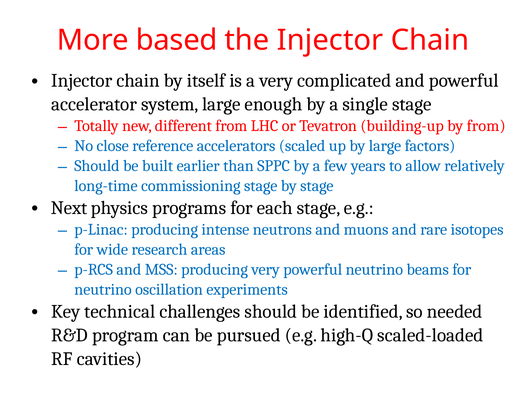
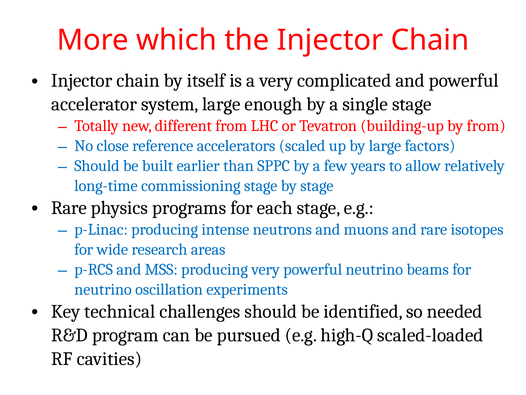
based: based -> which (177, 40)
Next: Next -> Rare (69, 208)
